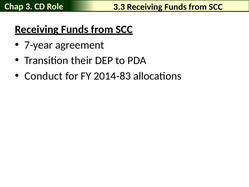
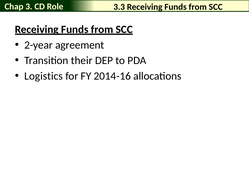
7-year: 7-year -> 2-year (39, 45)
Conduct: Conduct -> Logistics (44, 76)
2014-83: 2014-83 -> 2014-16 (112, 76)
